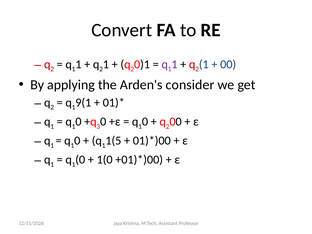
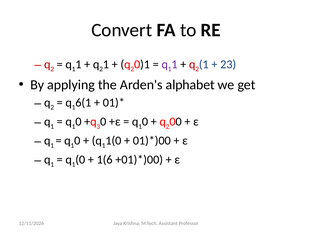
00: 00 -> 23 (228, 64)
consider: consider -> alphabet (190, 85)
9(1: 9(1 -> 6(1 (83, 103)
1(5: 1(5 -> 1(0 (113, 141)
1(0: 1(0 -> 1(6 (105, 160)
